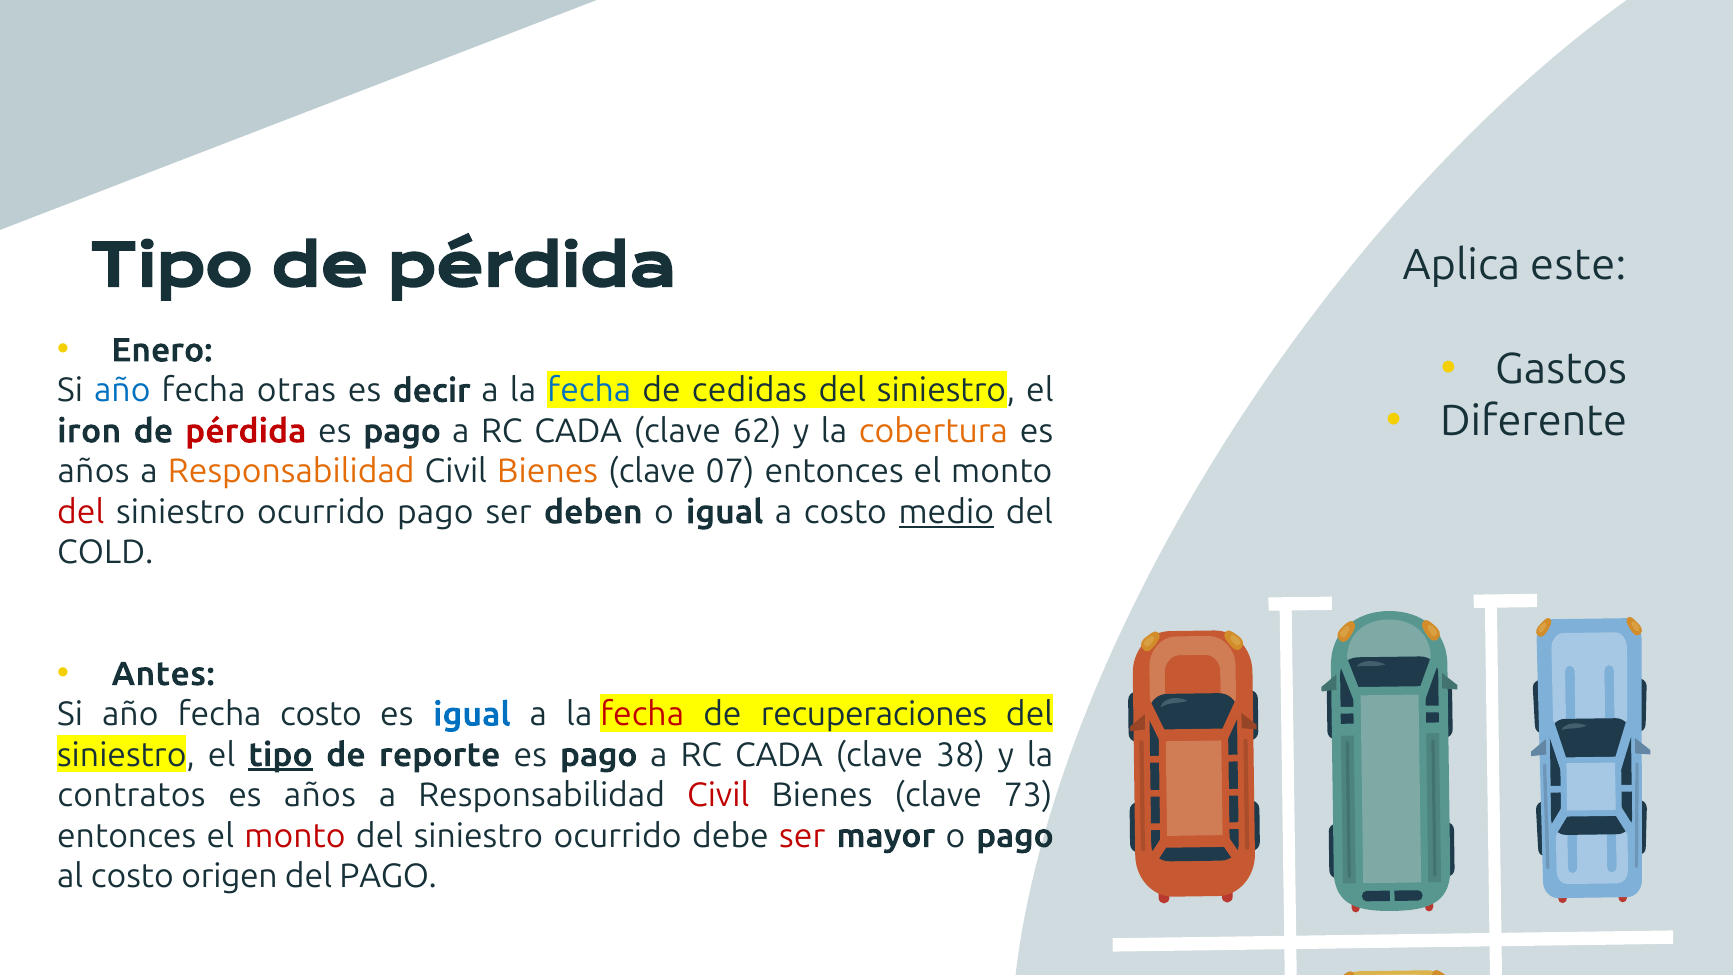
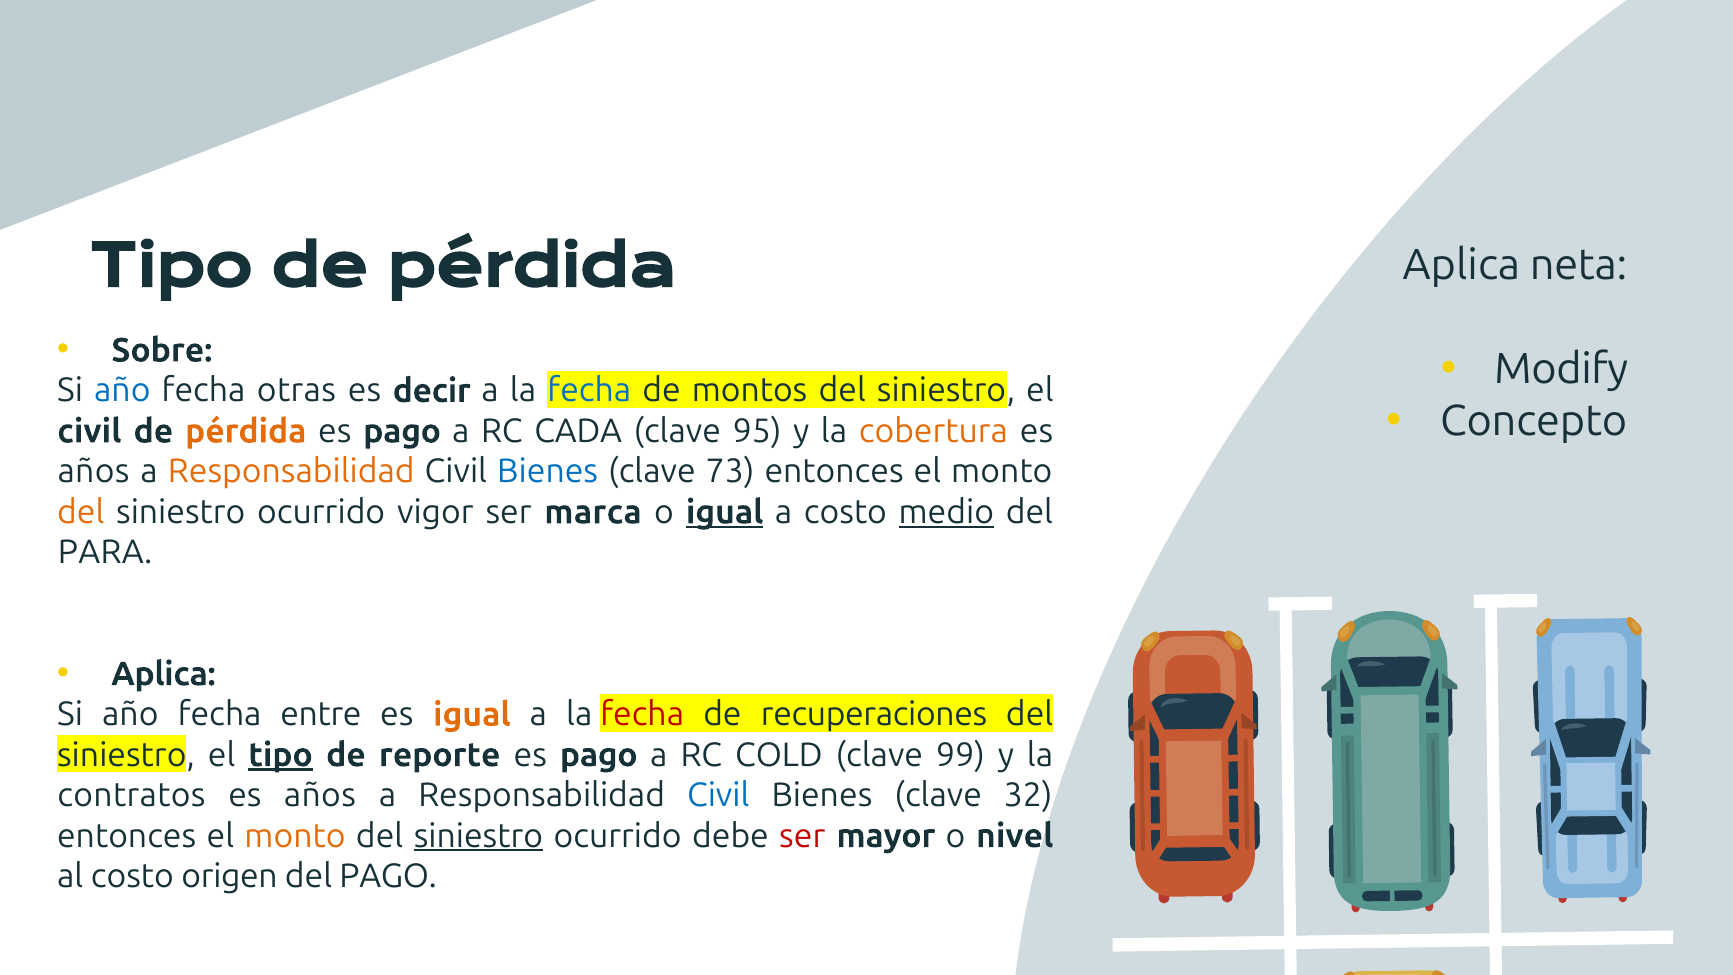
este: este -> neta (1579, 265)
Enero: Enero -> Sobre (162, 350)
Gastos: Gastos -> Modify (1561, 369)
cedidas: cedidas -> montos (750, 391)
Diferente: Diferente -> Concepto (1534, 421)
iron: iron -> civil (89, 431)
pérdida colour: red -> orange (246, 431)
62: 62 -> 95 (757, 431)
Bienes colour: orange -> blue (548, 472)
07: 07 -> 73 (730, 472)
del colour: red -> orange (81, 512)
ocurrido pago: pago -> vigor (435, 512)
deben: deben -> marca (593, 512)
igual underline: none -> present (725, 512)
COLD: COLD -> PARA (105, 553)
Antes: Antes -> Aplica (163, 674)
fecha costo: costo -> entre (321, 714)
igual colour: blue -> orange (472, 714)
CADA: CADA -> COLD (779, 755)
38: 38 -> 99 (961, 755)
Civil colour: red -> blue (718, 795)
73: 73 -> 32 (1028, 795)
monto colour: red -> orange (295, 836)
siniestro underline: none -> present (478, 836)
o pago: pago -> nivel (1015, 836)
